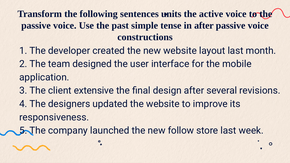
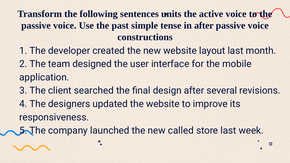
extensive: extensive -> searched (94, 91)
follow: follow -> called (181, 131)
